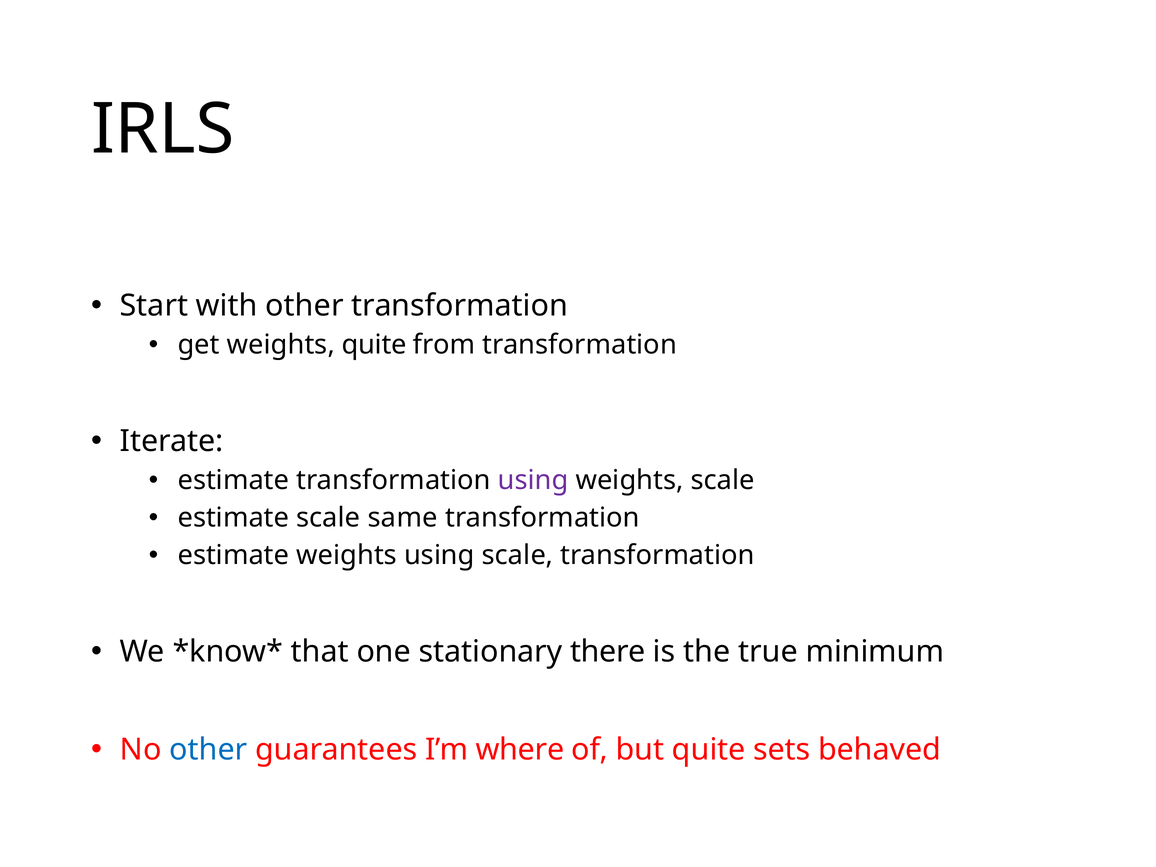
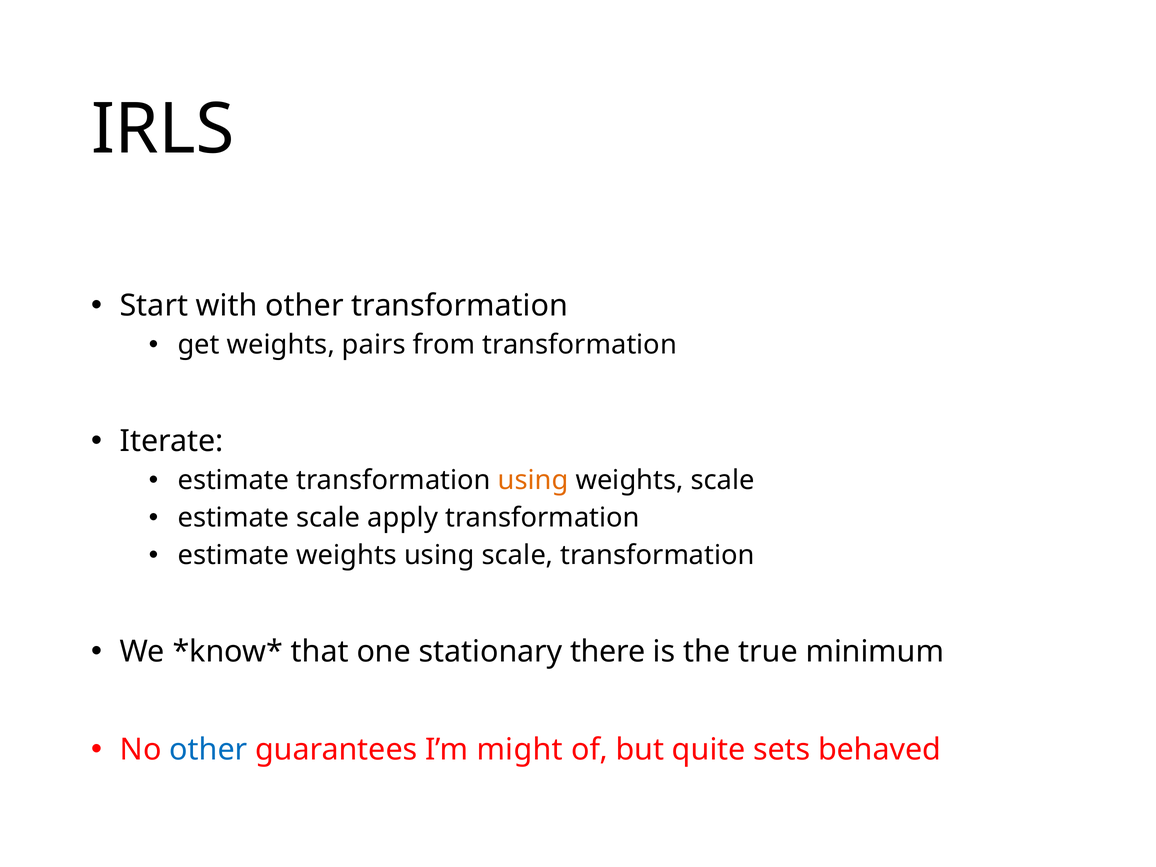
weights quite: quite -> pairs (374, 345)
using colour: purple -> orange (533, 480)
same: same -> apply (403, 518)
where: where -> might (520, 749)
